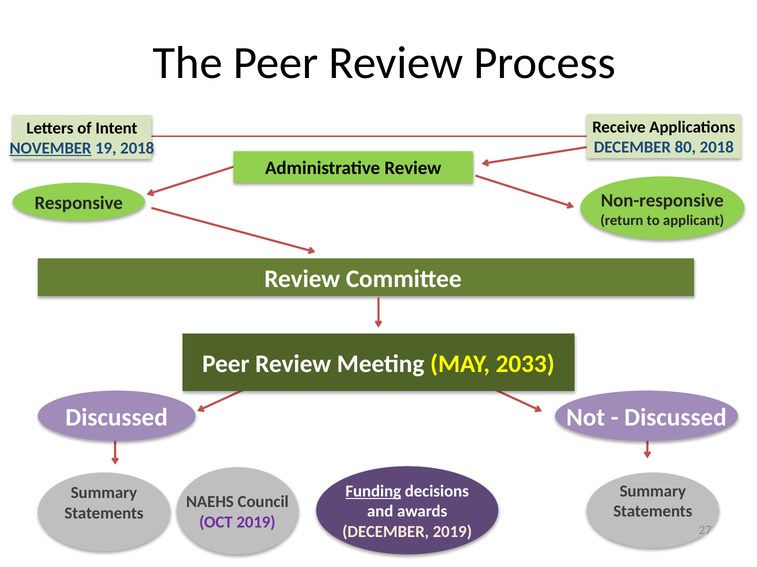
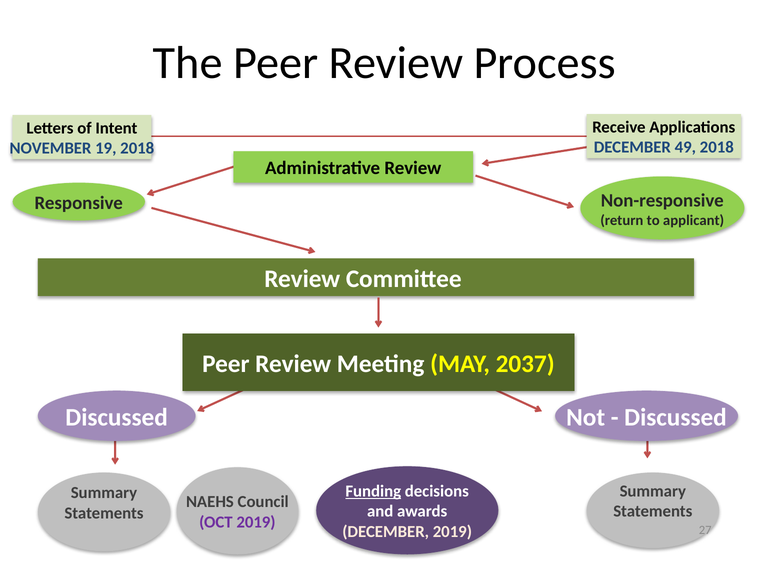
80: 80 -> 49 (685, 148)
NOVEMBER underline: present -> none (50, 148)
2033: 2033 -> 2037 (525, 364)
